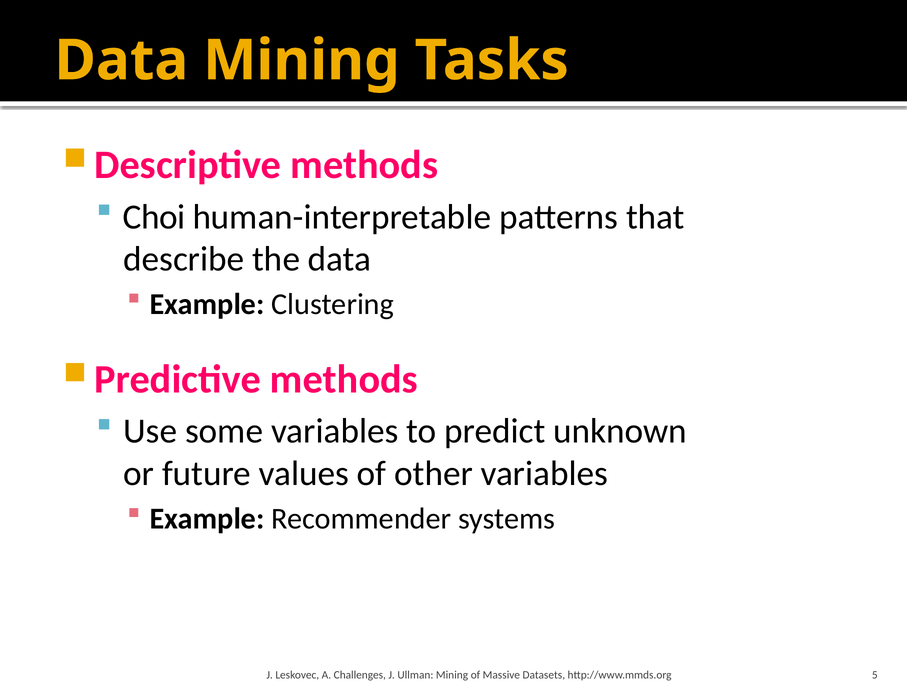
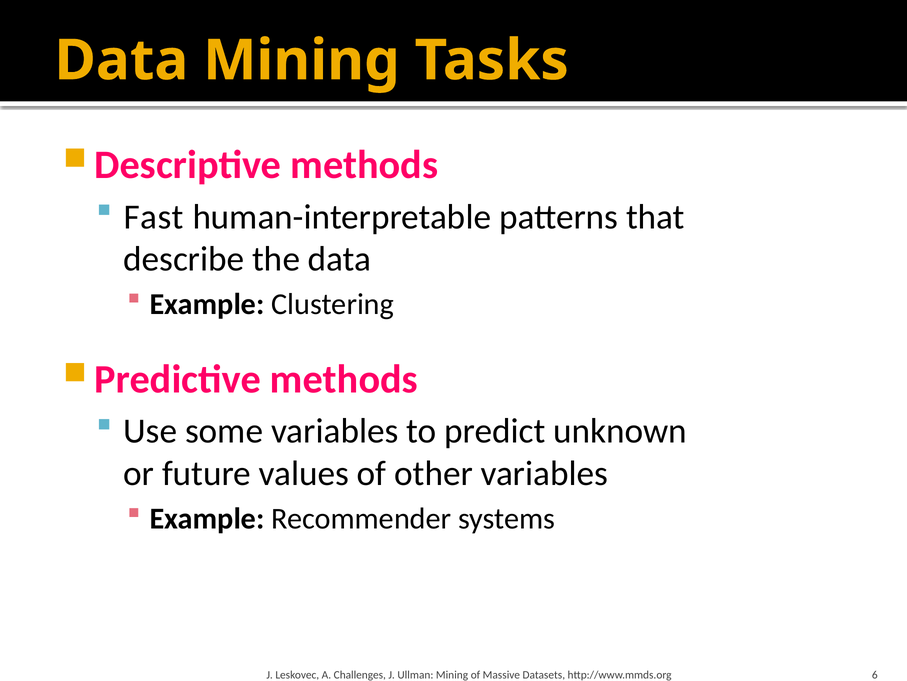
Choi: Choi -> Fast (154, 217)
5: 5 -> 6 (875, 674)
